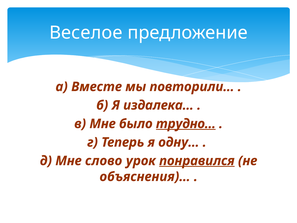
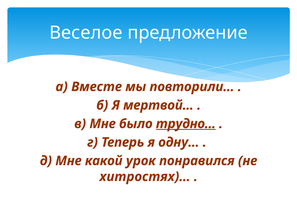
издалека…: издалека… -> мертвой… (158, 105)
слово: слово -> какой (104, 161)
понравился underline: present -> none (197, 161)
объяснения)…: объяснения)… -> хитростях)… (145, 176)
